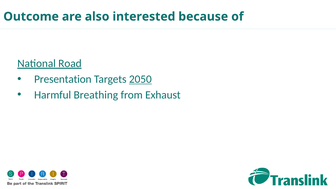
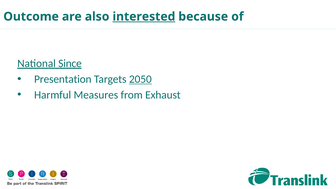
interested underline: none -> present (144, 17)
Road: Road -> Since (70, 64)
Breathing: Breathing -> Measures (96, 95)
